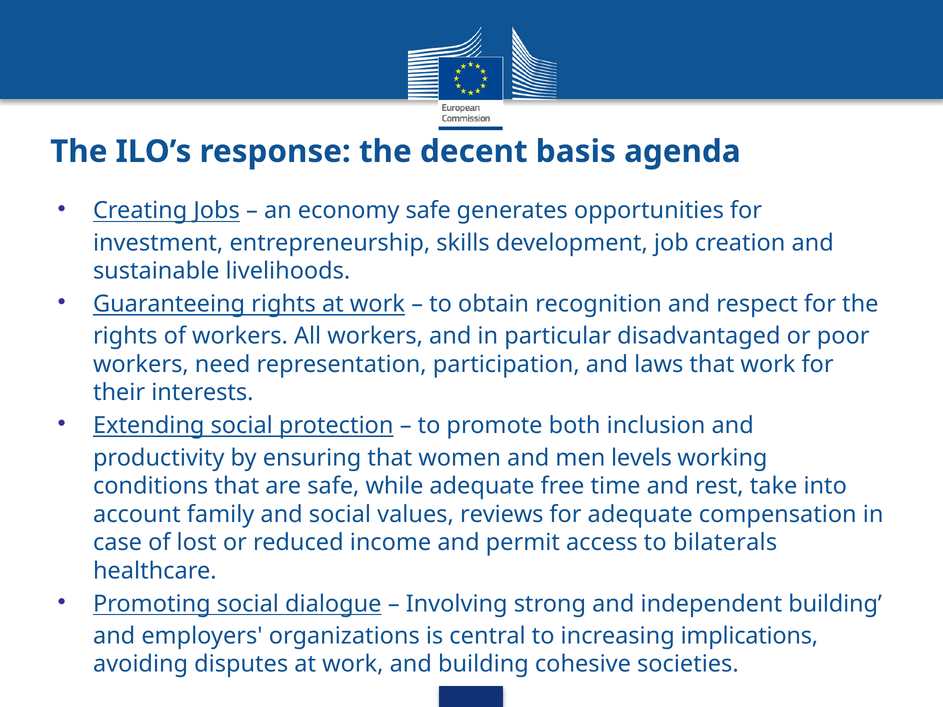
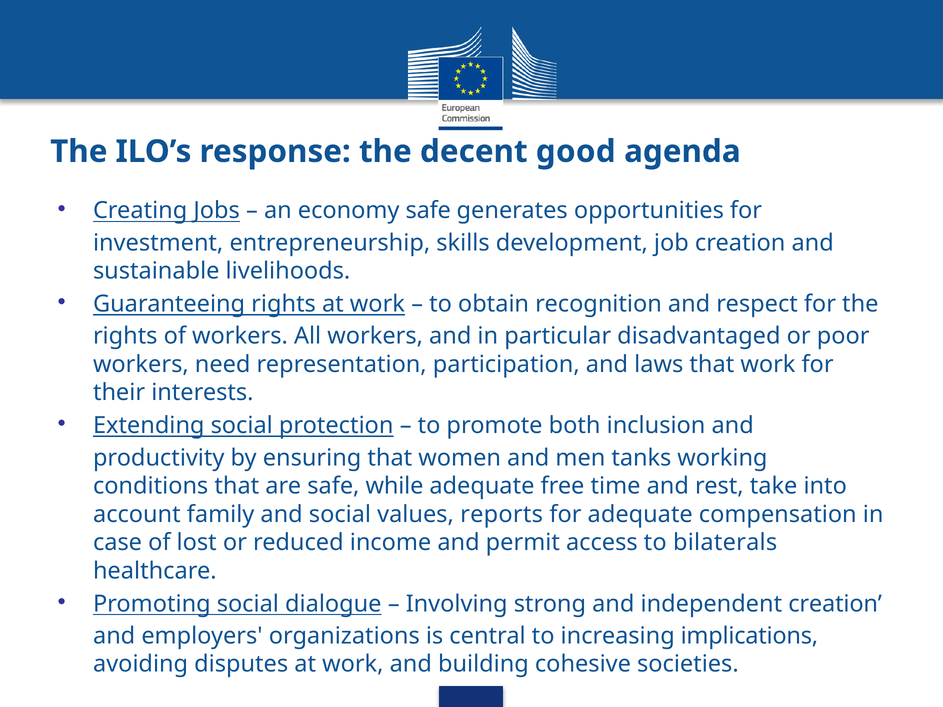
basis: basis -> good (576, 152)
levels: levels -> tanks (641, 458)
reviews: reviews -> reports (502, 514)
independent building: building -> creation (835, 604)
